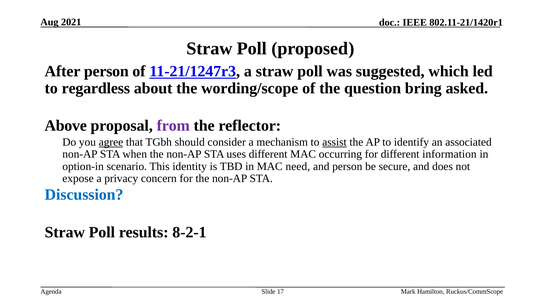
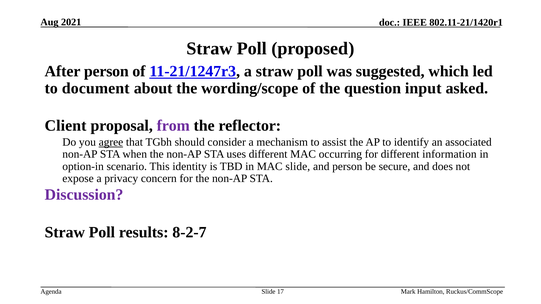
regardless: regardless -> document (96, 88)
bring: bring -> input (423, 88)
Above: Above -> Client (66, 126)
assist underline: present -> none (334, 142)
MAC need: need -> slide (298, 167)
Discussion colour: blue -> purple (84, 195)
8-2-1: 8-2-1 -> 8-2-7 (189, 232)
